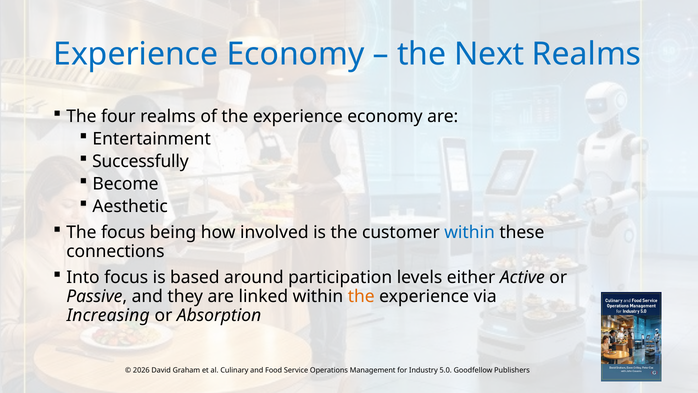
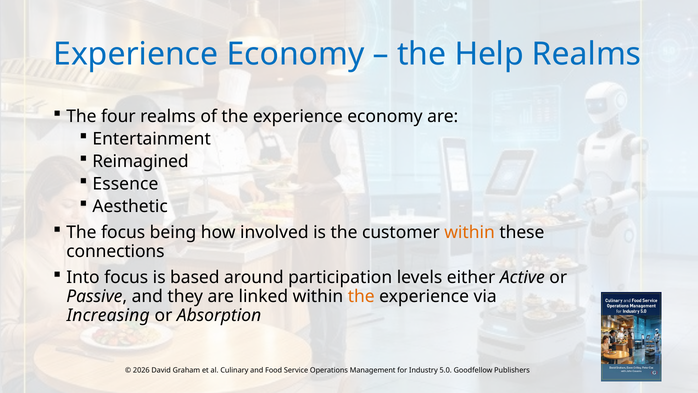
Next: Next -> Help (489, 54)
Successfully: Successfully -> Reimagined (140, 161)
Become: Become -> Essence (125, 184)
within colour: blue -> orange (470, 232)
